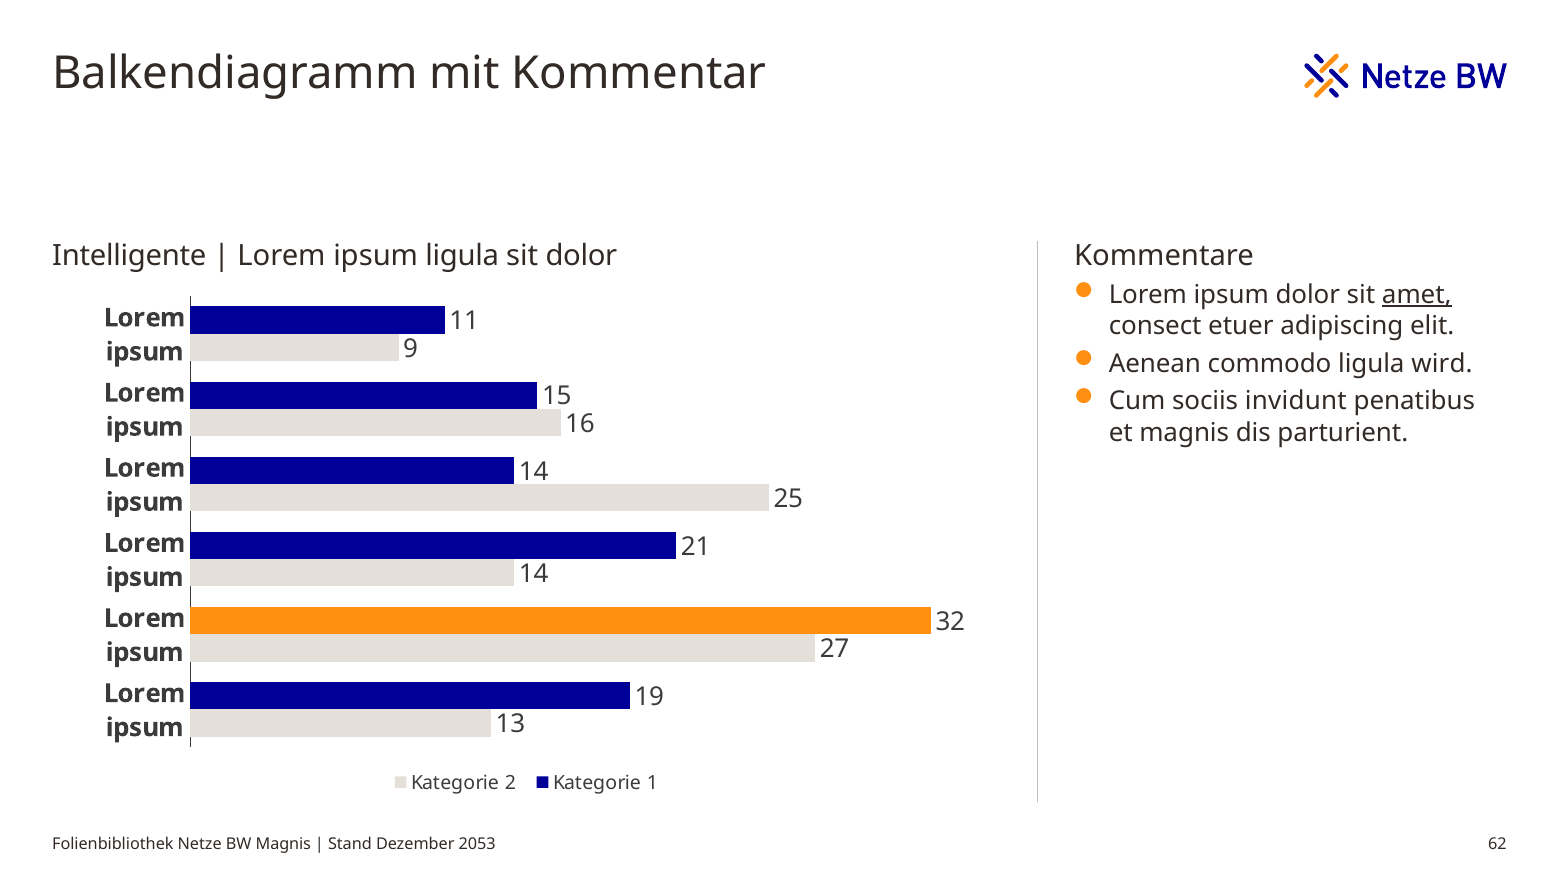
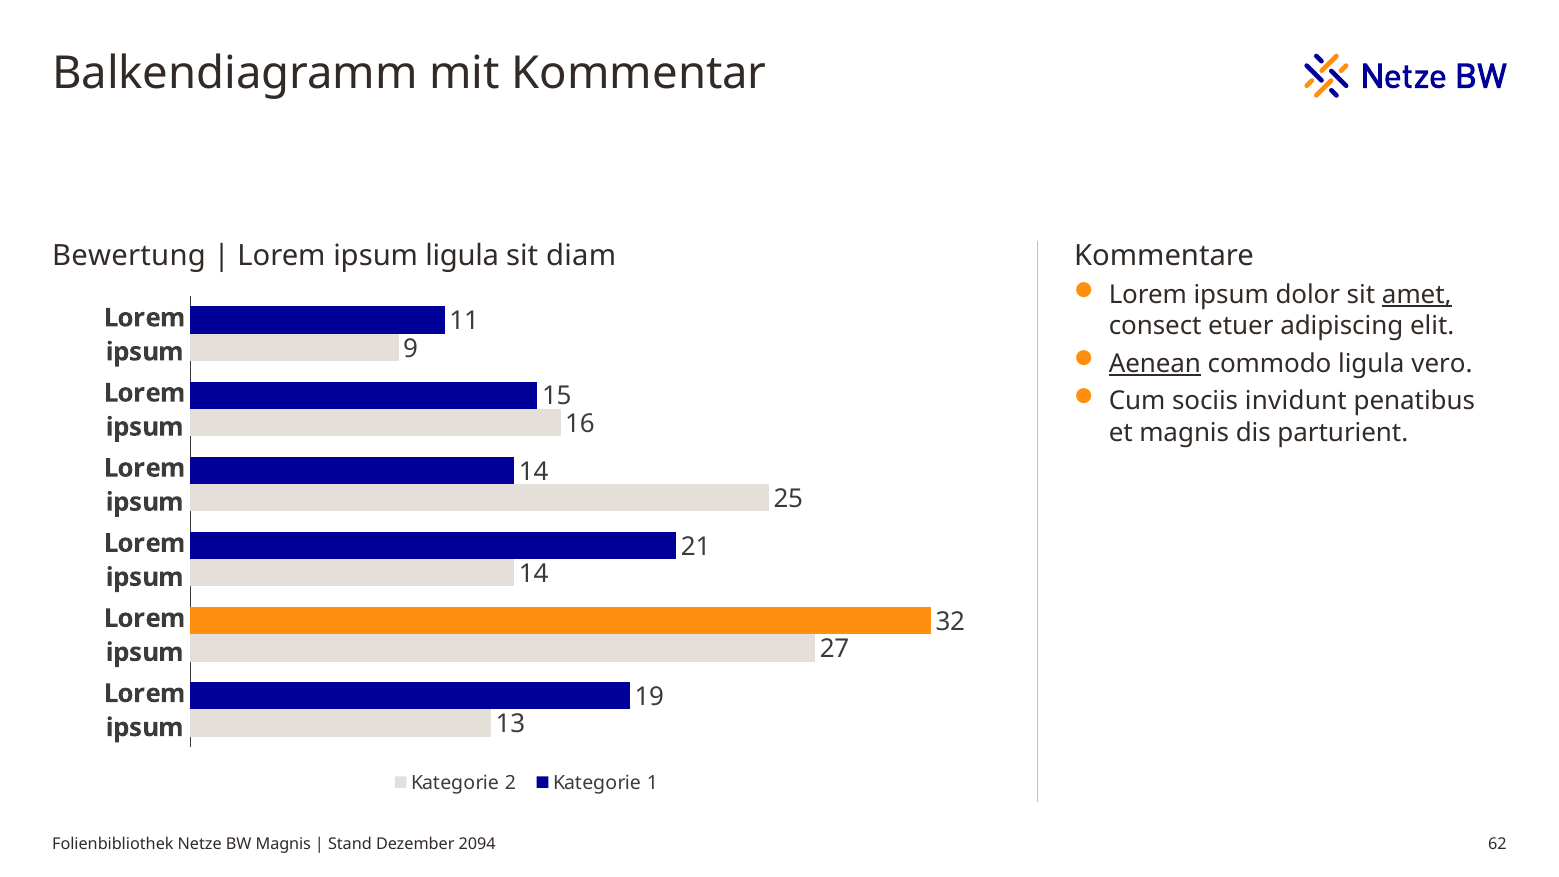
Intelligente: Intelligente -> Bewertung (129, 255)
sit dolor: dolor -> diam (581, 255)
Aenean underline: none -> present (1155, 364)
wird: wird -> vero (1442, 364)
2053: 2053 -> 2094 (477, 844)
